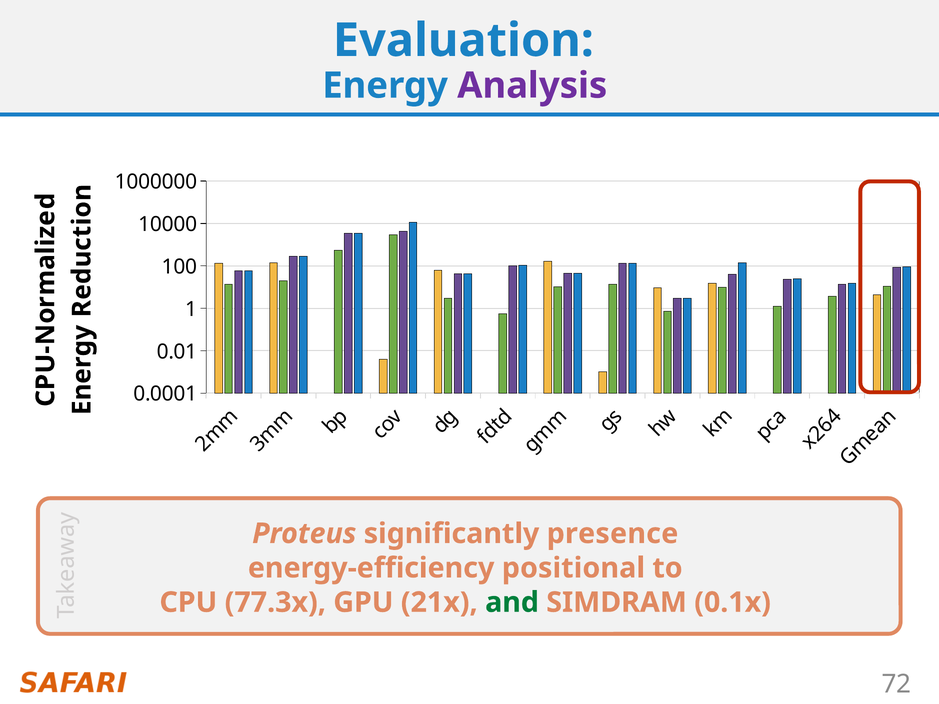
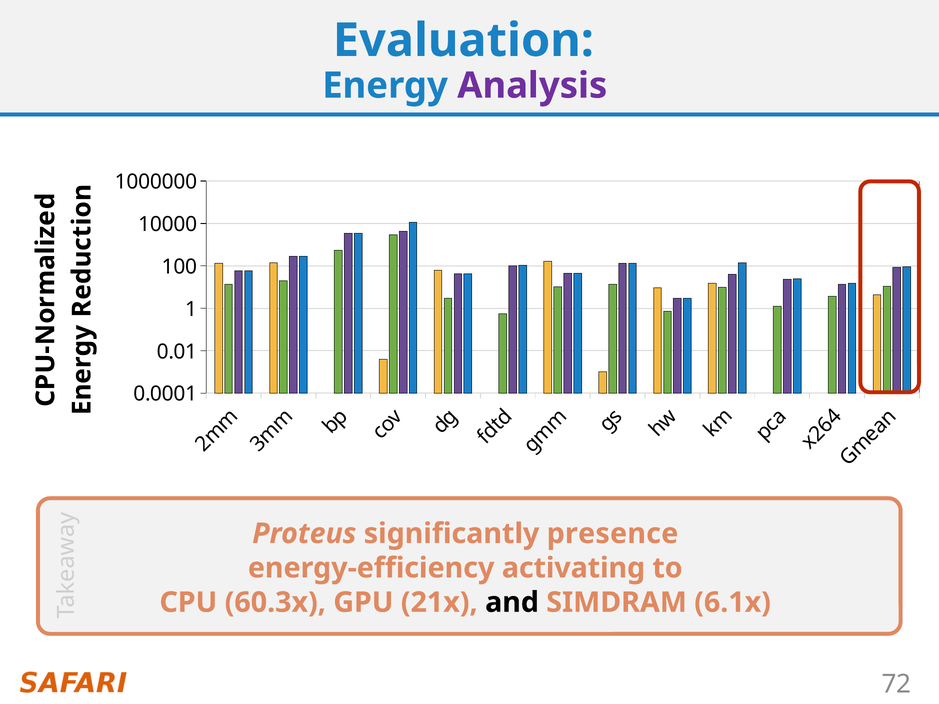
positional: positional -> activating (573, 568)
77.3x: 77.3x -> 60.3x (275, 603)
and colour: green -> black (512, 603)
0.1x: 0.1x -> 6.1x (733, 603)
